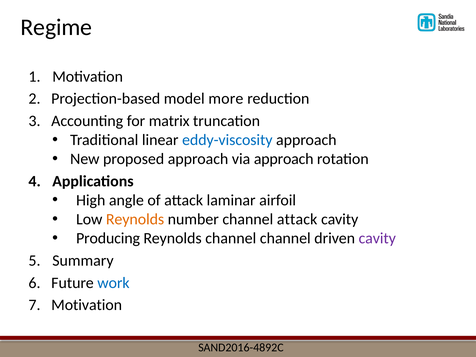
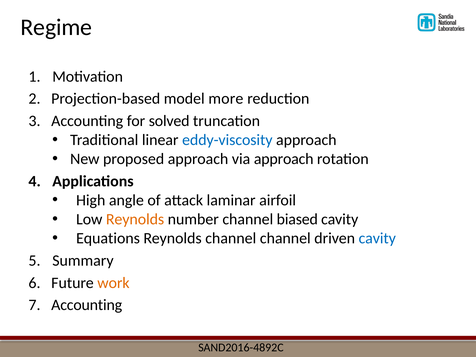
matrix: matrix -> solved (169, 121)
channel attack: attack -> biased (297, 219)
Producing: Producing -> Equations (108, 238)
cavity colour: purple -> blue (377, 238)
work colour: blue -> orange (113, 283)
7 Motivation: Motivation -> Accounting (87, 305)
